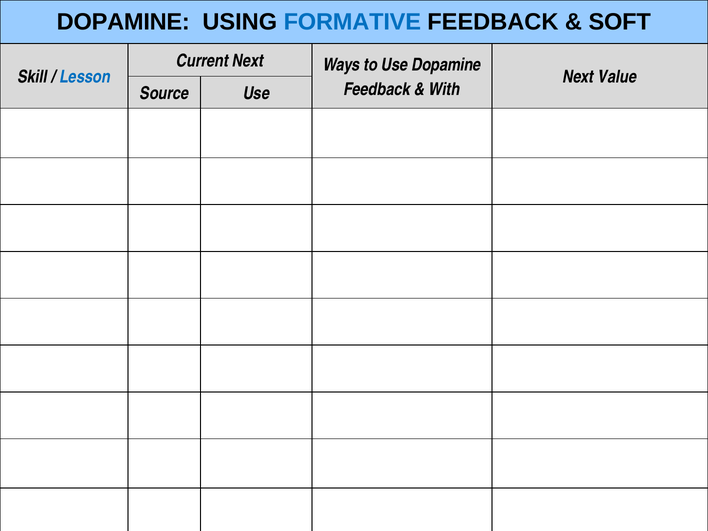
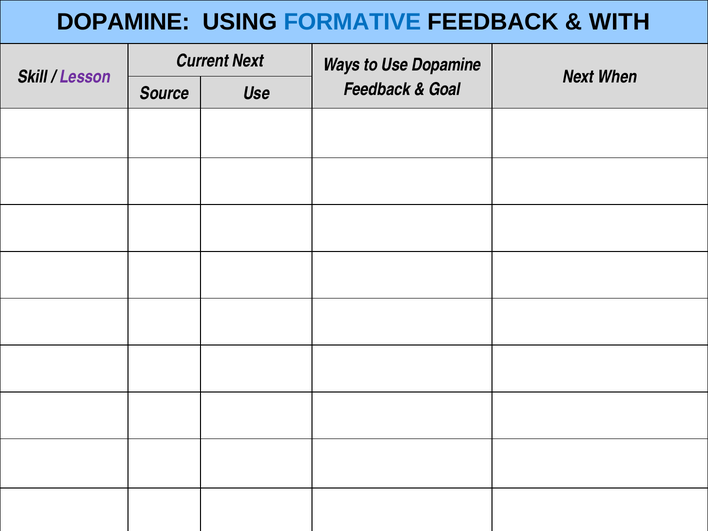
SOFT: SOFT -> WITH (619, 22)
Lesson colour: blue -> purple (85, 77)
Value: Value -> When (617, 77)
With: With -> Goal (445, 90)
